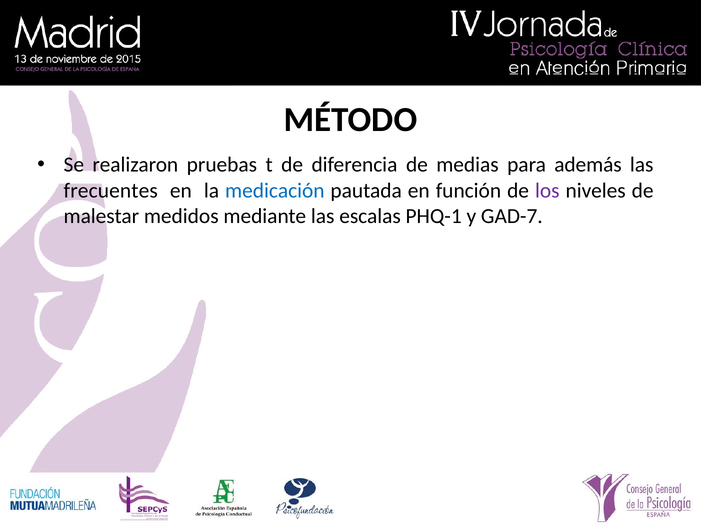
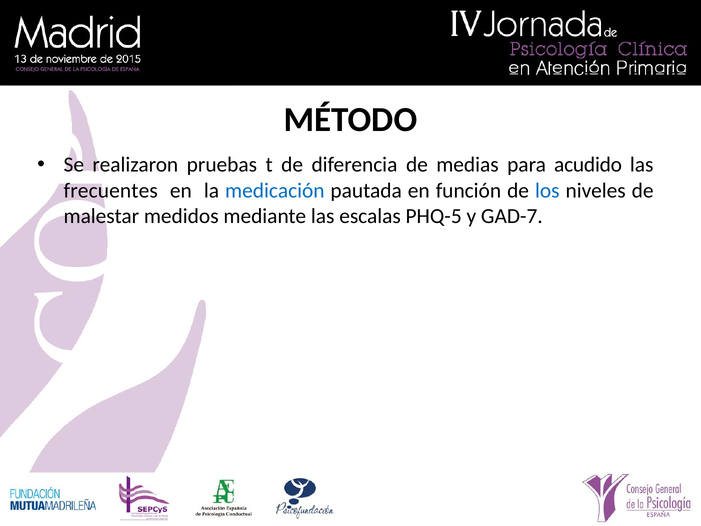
además: además -> acudido (588, 165)
los colour: purple -> blue (547, 191)
PHQ-1: PHQ-1 -> PHQ-5 (434, 216)
